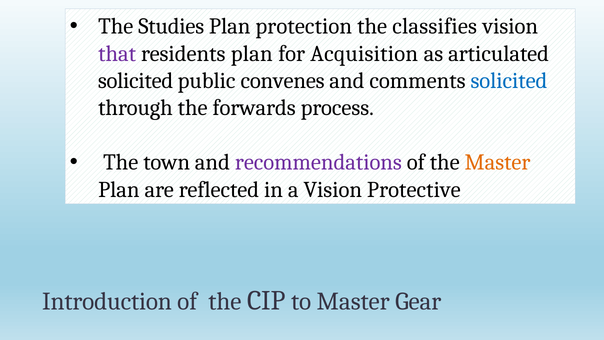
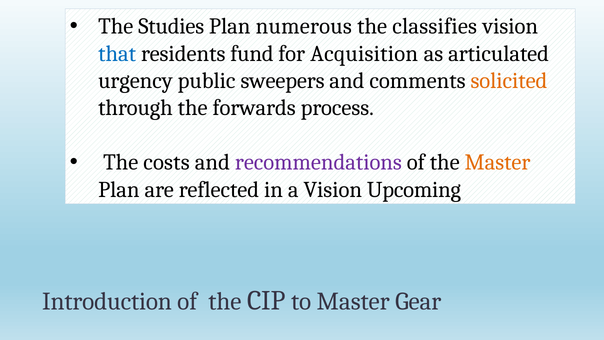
protection: protection -> numerous (304, 26)
that colour: purple -> blue (117, 54)
residents plan: plan -> fund (252, 54)
solicited: solicited -> urgency (135, 81)
convenes: convenes -> sweepers (283, 81)
solicited colour: blue -> orange (509, 81)
town: town -> costs (166, 162)
Protective: Protective -> Upcoming (414, 189)
